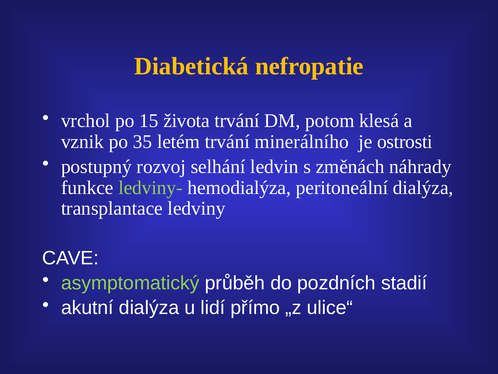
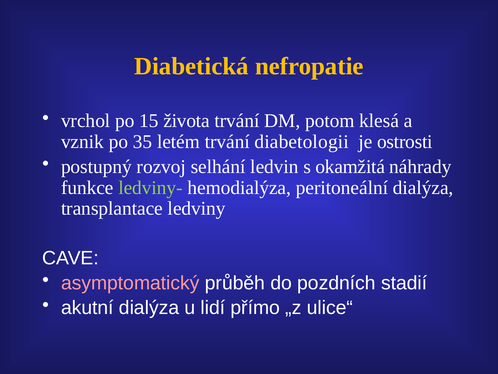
minerálního: minerálního -> diabetologii (302, 142)
změnách: změnách -> okamžitá (350, 166)
asymptomatický colour: light green -> pink (130, 283)
